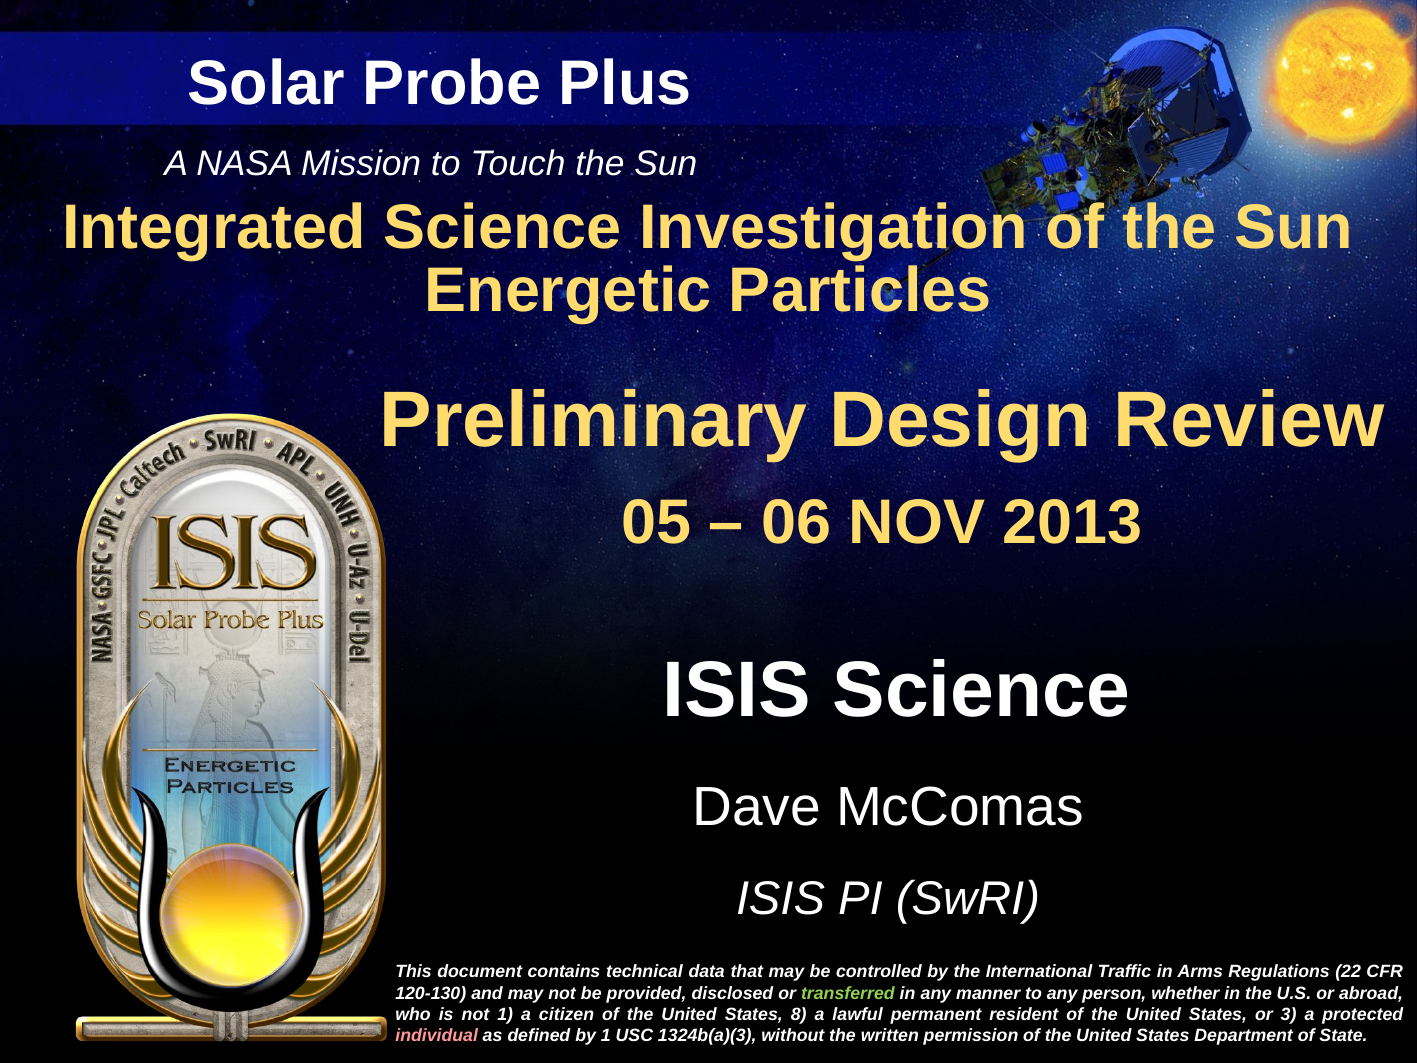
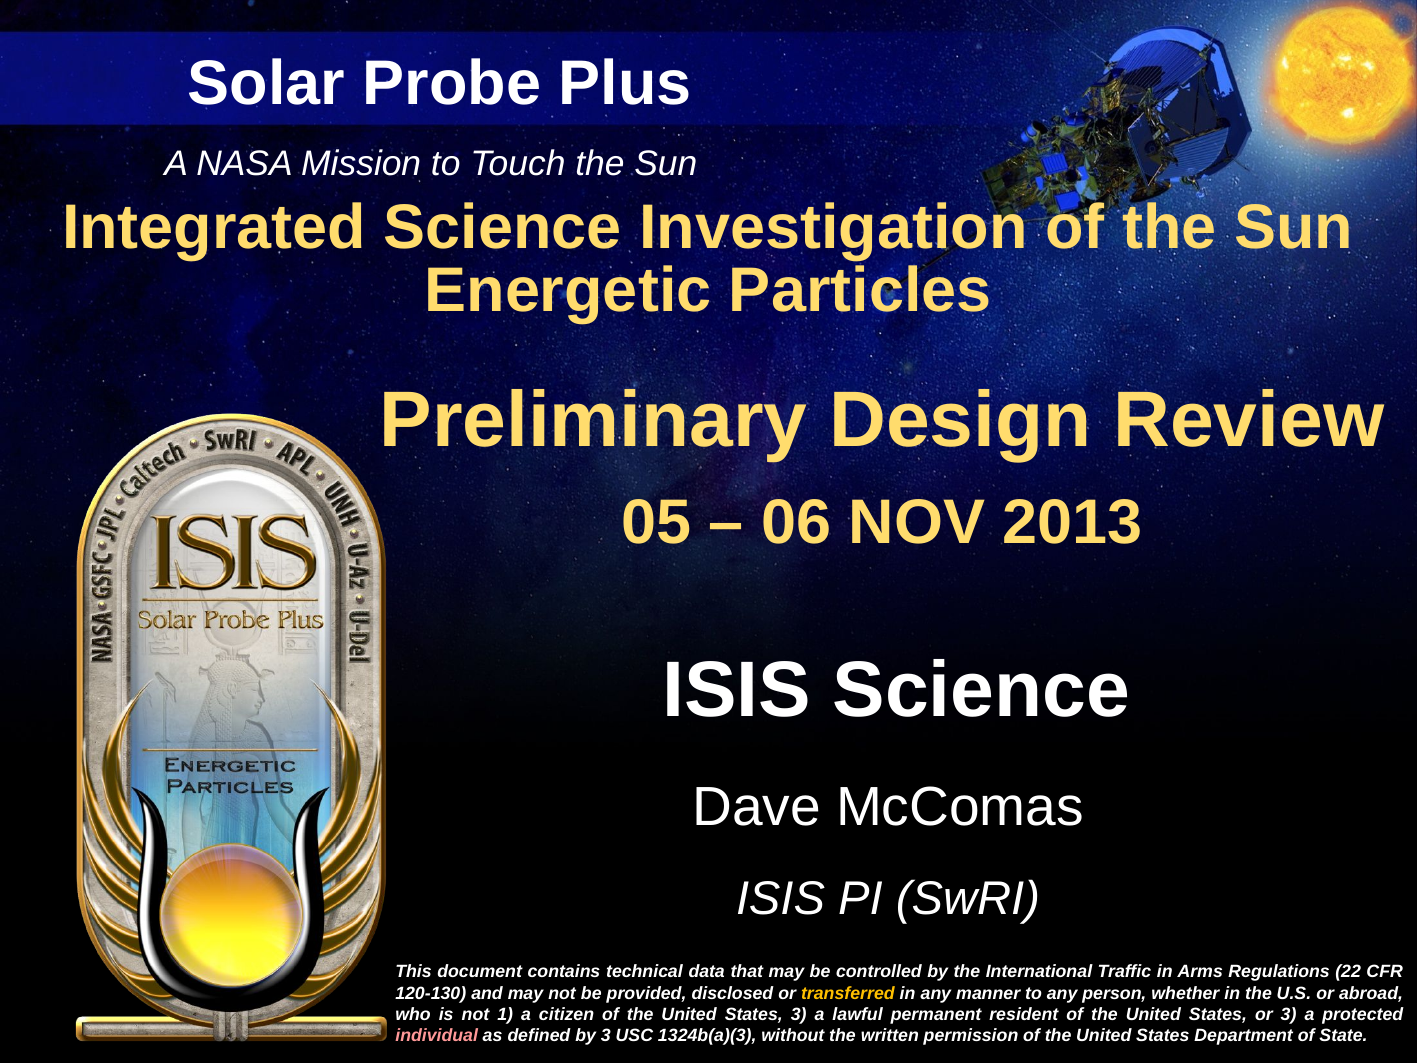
transferred colour: light green -> yellow (848, 993)
States 8: 8 -> 3 (799, 1014)
by 1: 1 -> 3 (606, 1036)
